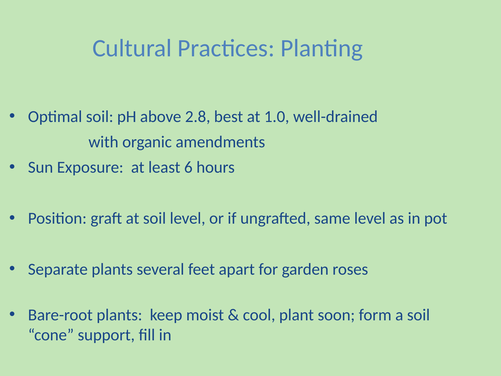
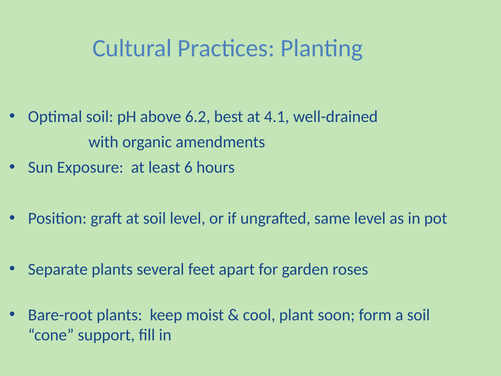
2.8: 2.8 -> 6.2 (198, 116)
1.0: 1.0 -> 4.1 (277, 116)
